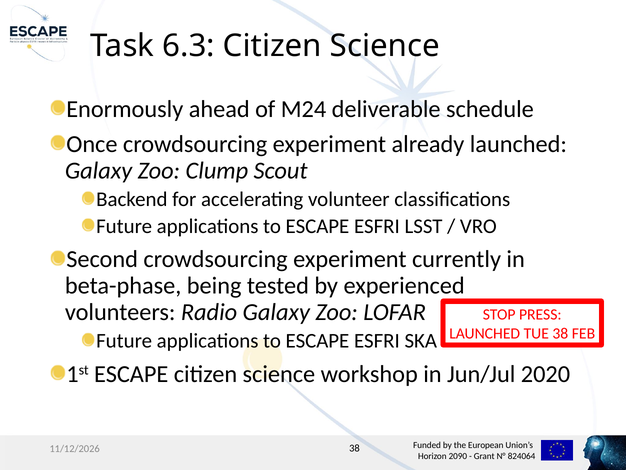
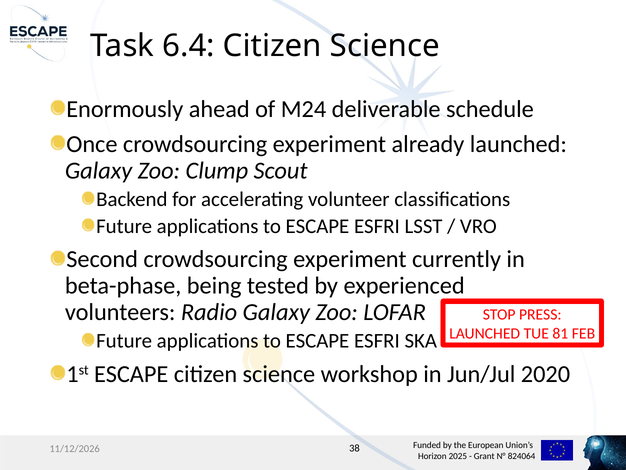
6.3: 6.3 -> 6.4 (189, 46)
TUE 38: 38 -> 81 (560, 333)
2090: 2090 -> 2025 (458, 456)
